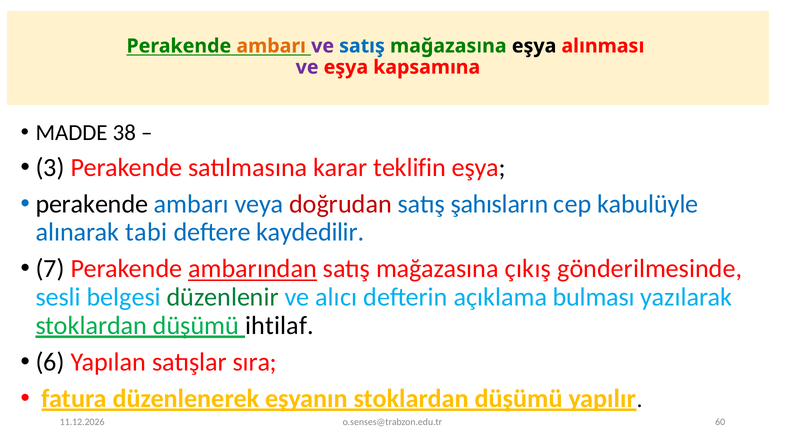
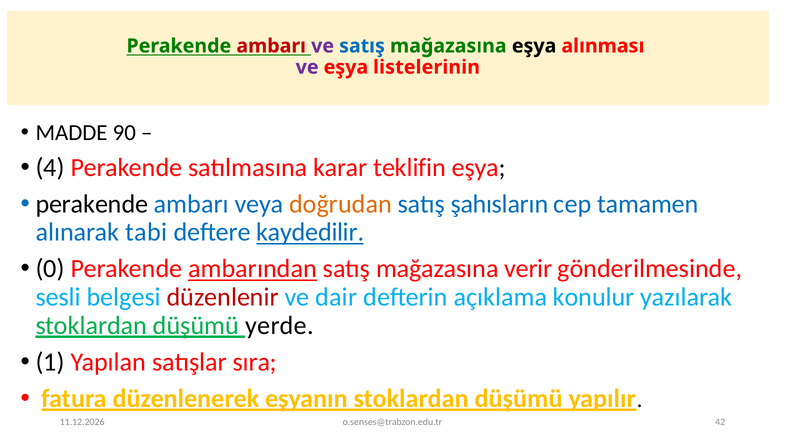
ambarı colour: orange -> red (271, 46)
kapsamına: kapsamına -> listelerinin (427, 67)
38: 38 -> 90 (124, 133)
3: 3 -> 4 (50, 167)
doğrudan colour: red -> orange (340, 204)
kabulüyle: kabulüyle -> tamamen (648, 204)
kaydedilir underline: none -> present (310, 232)
7: 7 -> 0 (50, 269)
çıkış: çıkış -> verir (528, 269)
düzenlenir colour: green -> red (223, 297)
alıcı: alıcı -> dair (336, 297)
bulması: bulması -> konulur (594, 297)
ihtilaf: ihtilaf -> yerde (280, 325)
6: 6 -> 1 (50, 362)
60: 60 -> 42 (720, 422)
